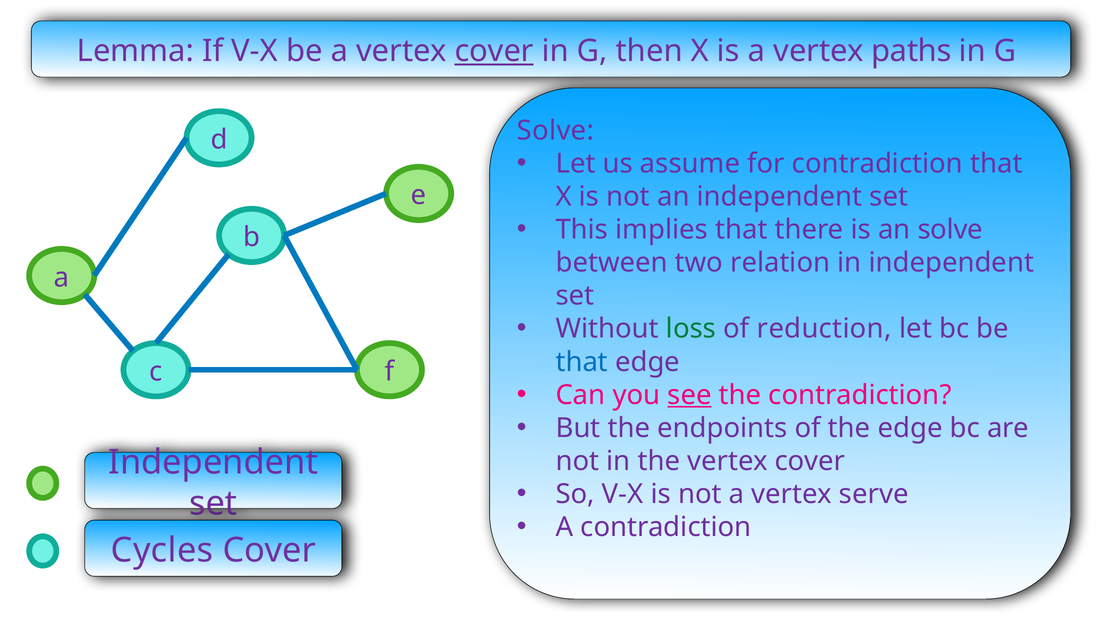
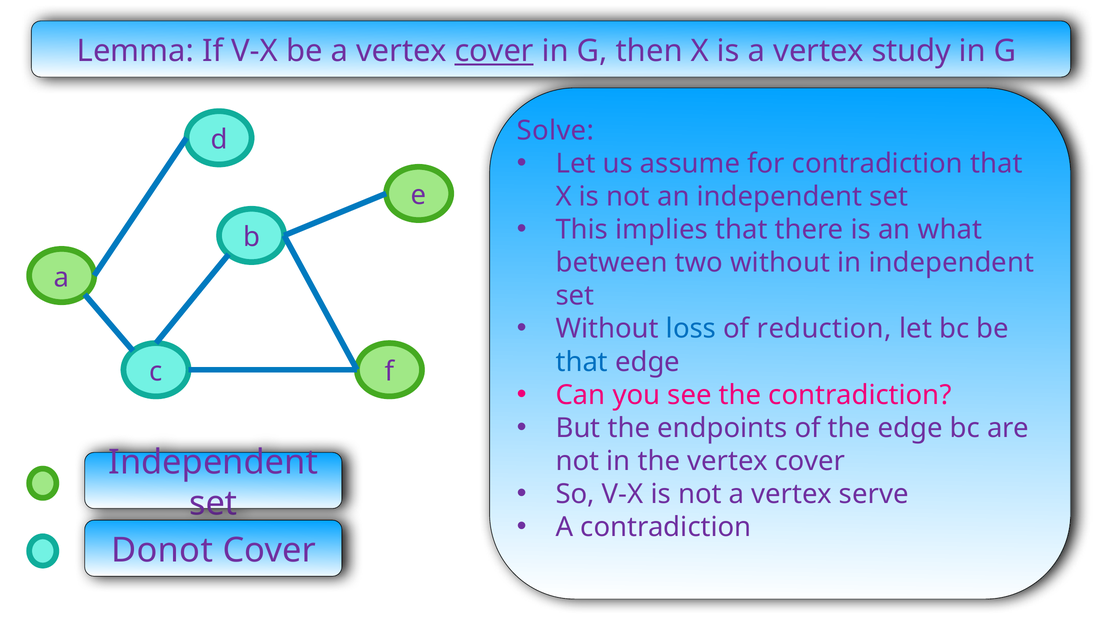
paths: paths -> study (911, 51)
an solve: solve -> what (950, 230)
two relation: relation -> without (780, 263)
loss colour: green -> blue (691, 329)
see underline: present -> none (690, 395)
Cycles: Cycles -> Donot (162, 550)
